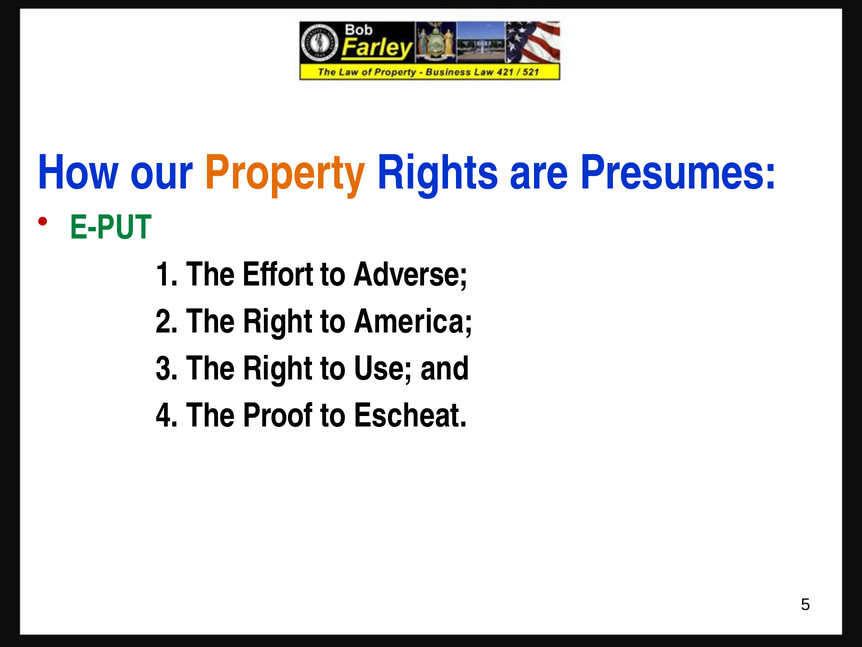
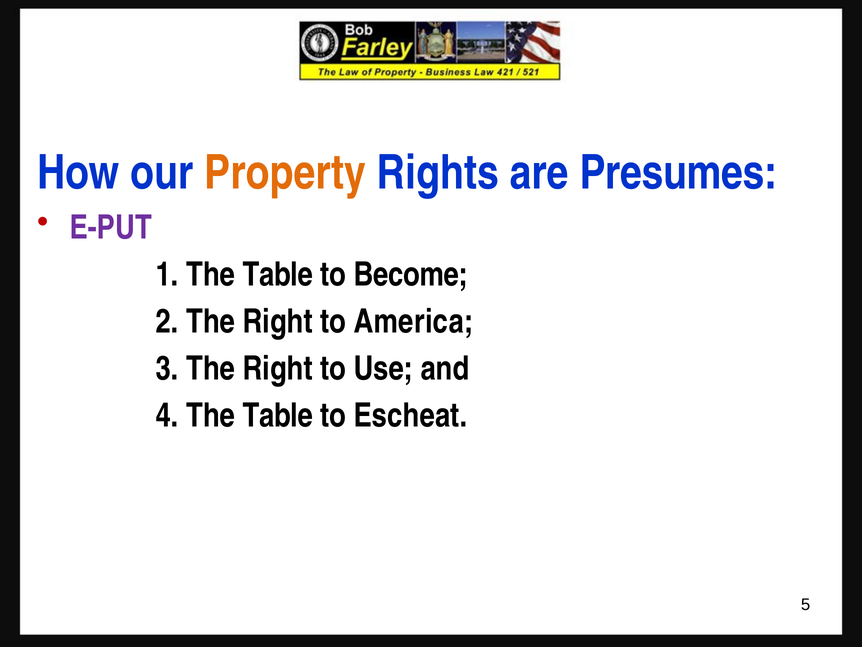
E-PUT colour: green -> purple (111, 227)
1 The Effort: Effort -> Table (278, 274)
Adverse: Adverse -> Become (411, 274)
4 The Proof: Proof -> Table (278, 415)
